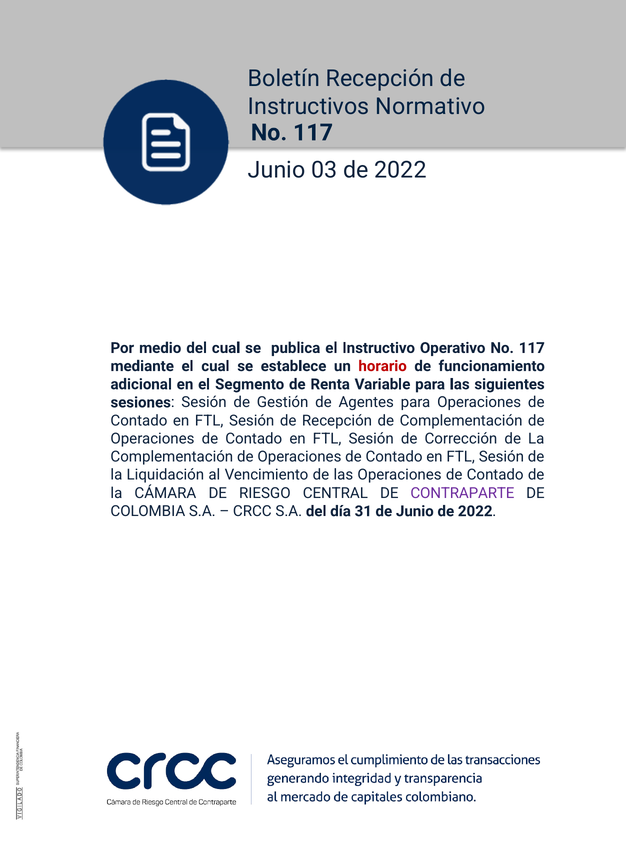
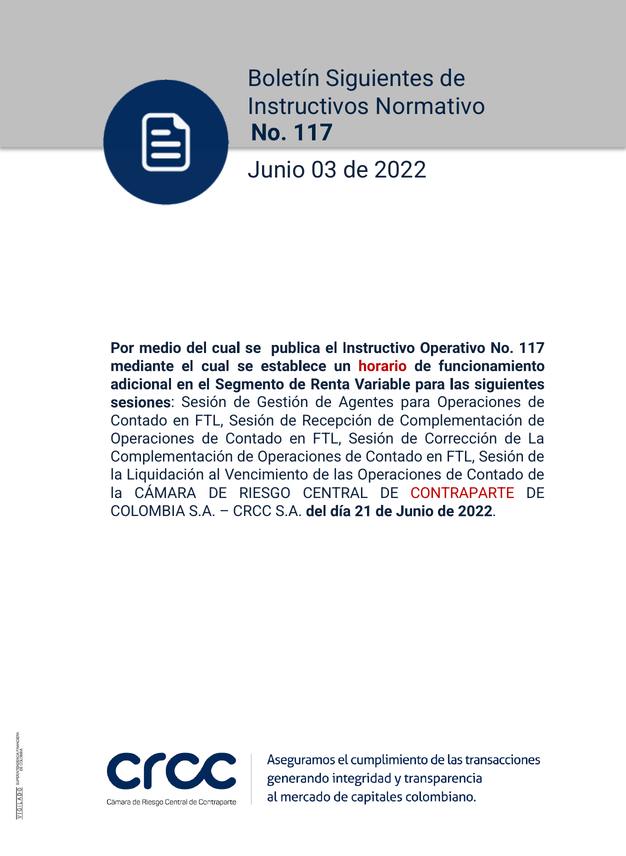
Boletín Recepción: Recepción -> Siguientes (380, 79)
CONTRAPARTE colour: purple -> red (462, 493)
31: 31 -> 21 (363, 512)
